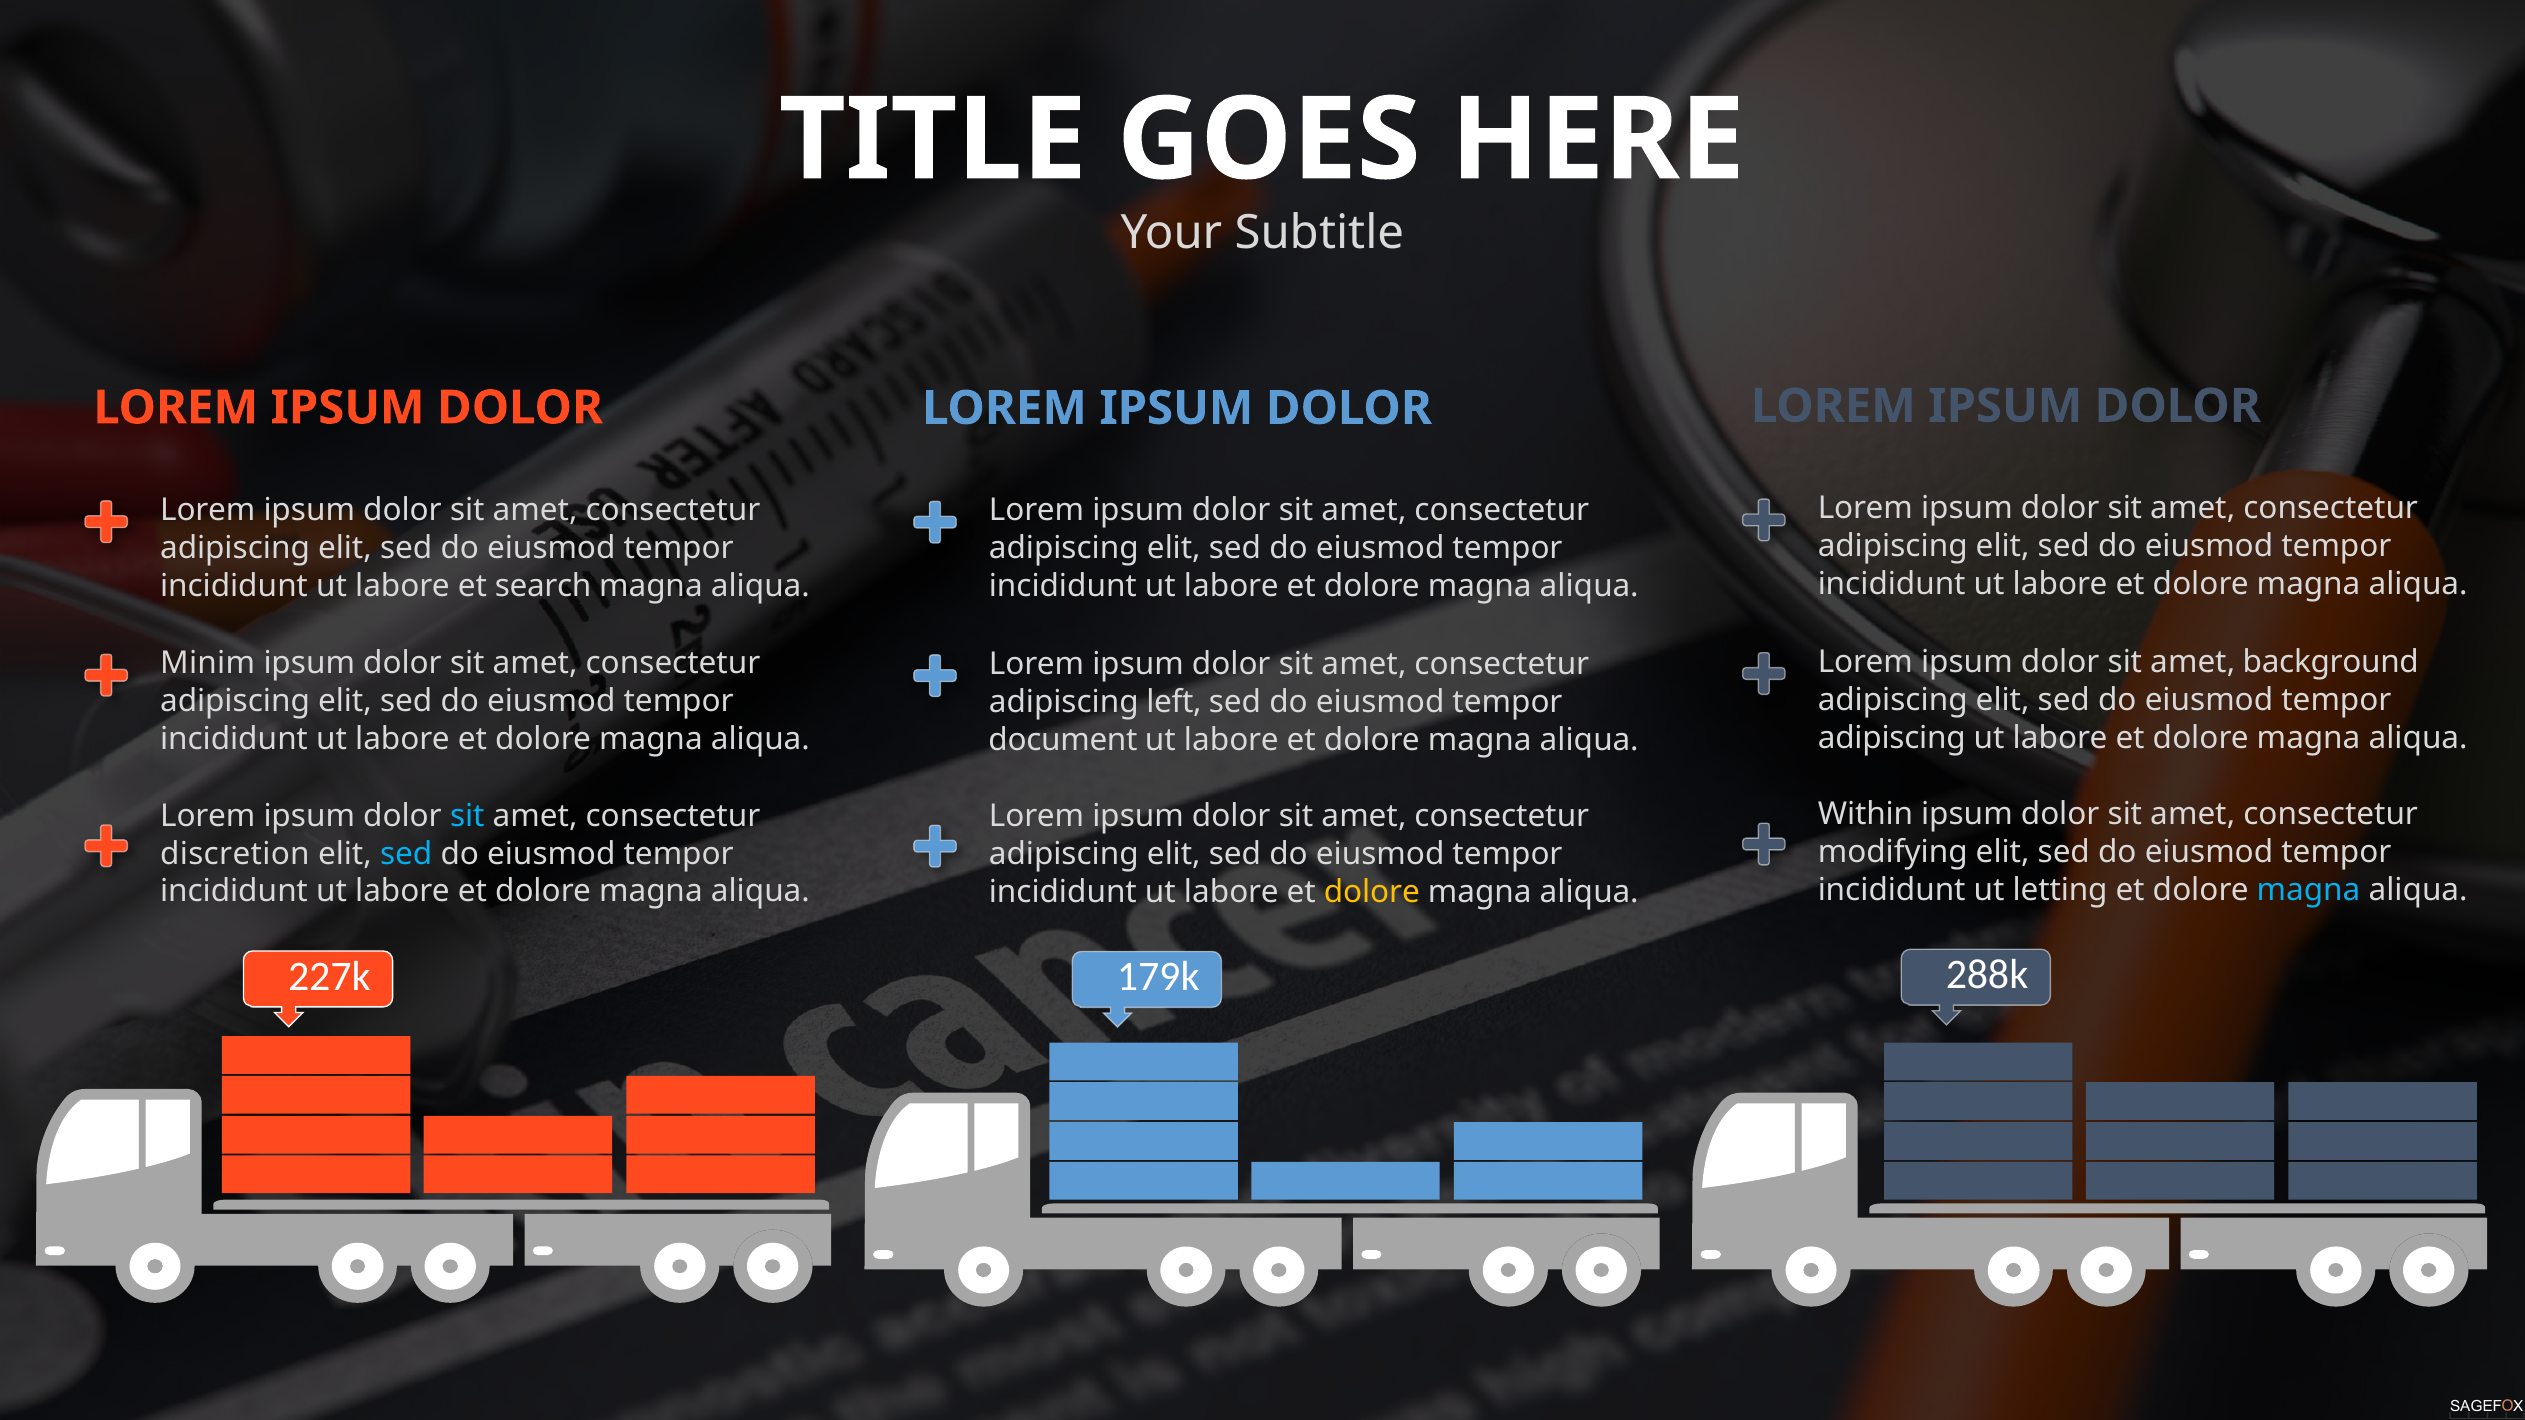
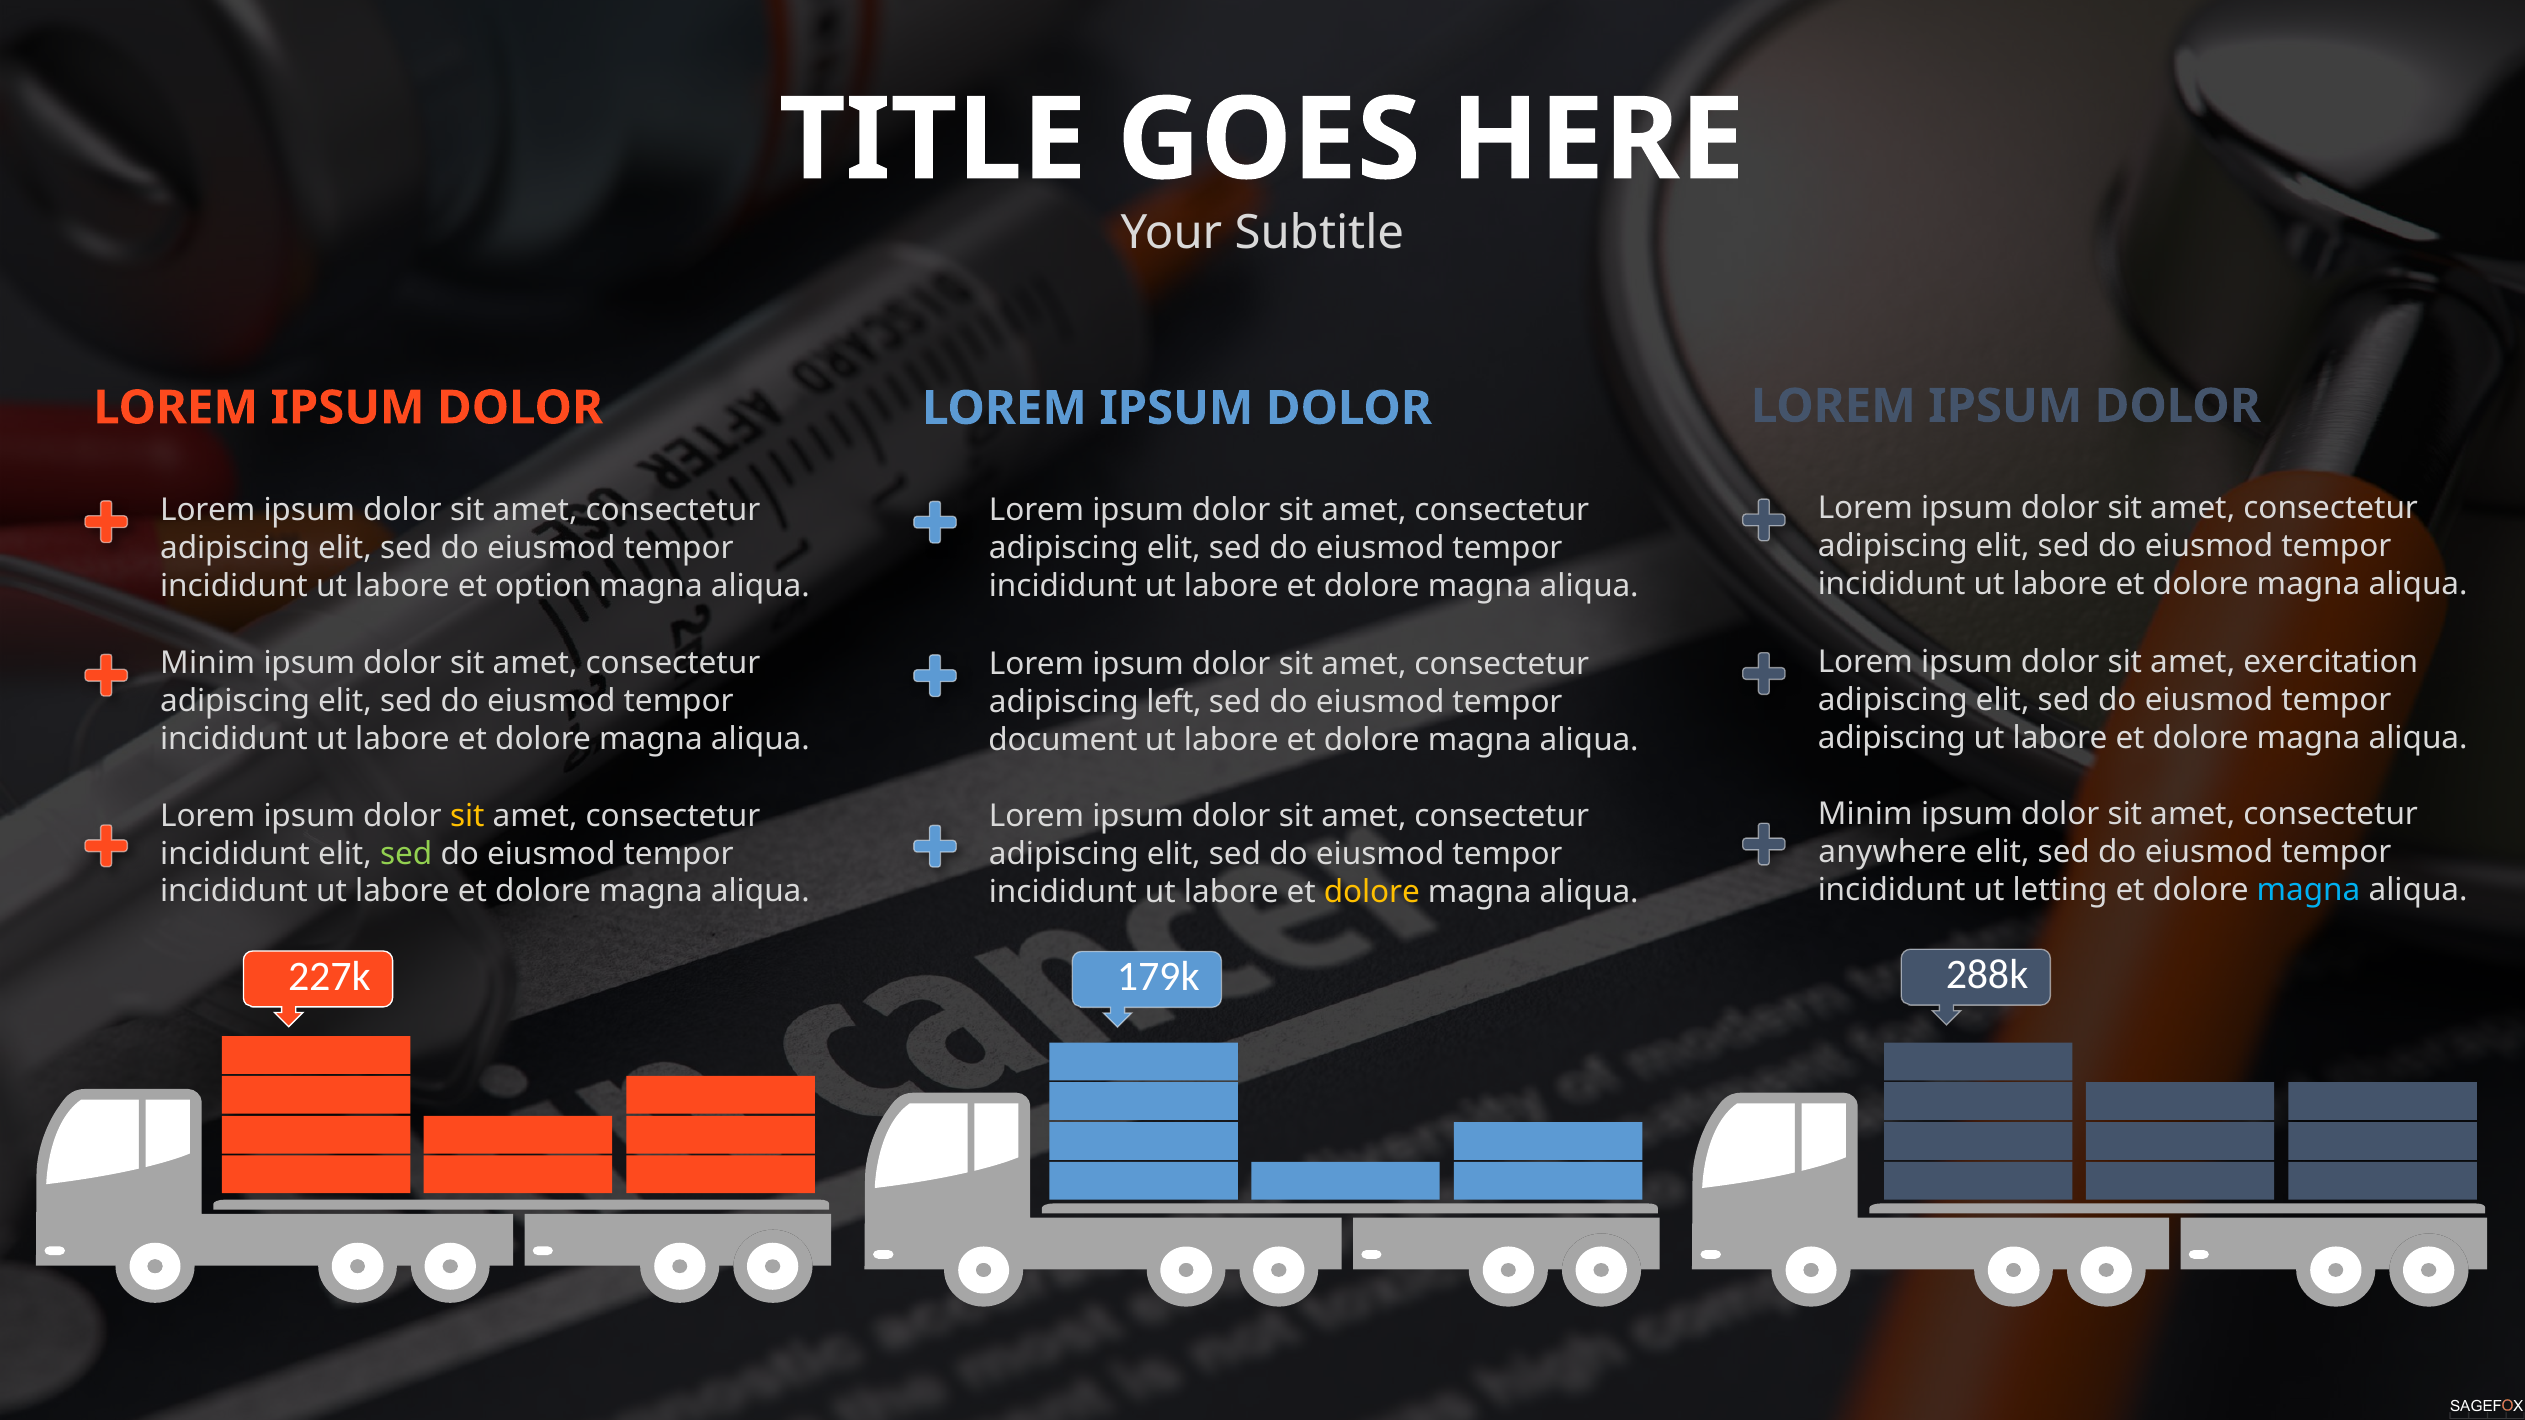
search: search -> option (543, 586)
background: background -> exercitation (2331, 662)
Within: Within -> Minim (1865, 814)
sit colour: light blue -> yellow (467, 816)
modifying: modifying -> anywhere (1893, 852)
discretion: discretion -> incididunt (235, 854)
sed colour: light blue -> light green (406, 854)
